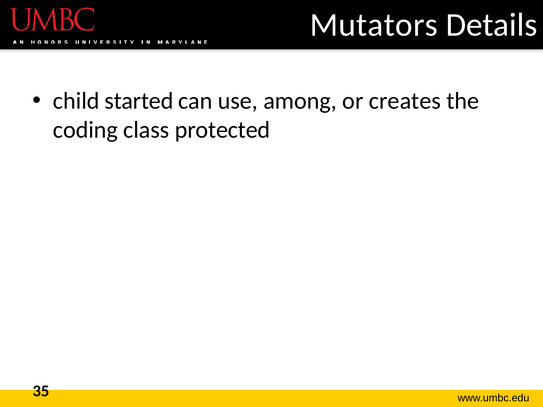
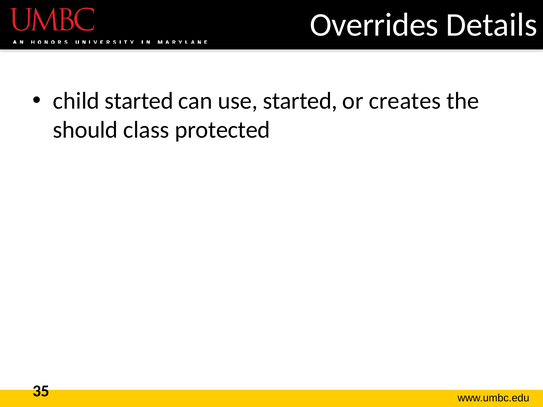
Mutators: Mutators -> Overrides (374, 25)
use among: among -> started (300, 101)
coding: coding -> should (85, 130)
